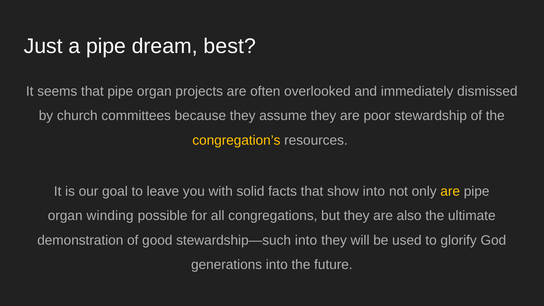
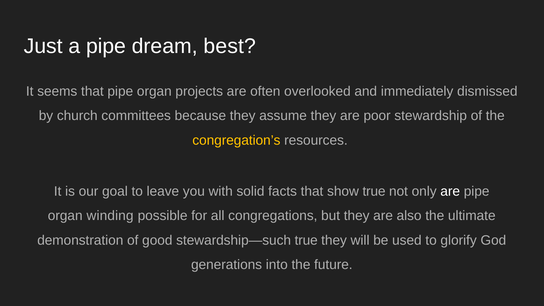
show into: into -> true (374, 191)
are colour: yellow -> white (450, 191)
stewardship—such into: into -> true (306, 240)
